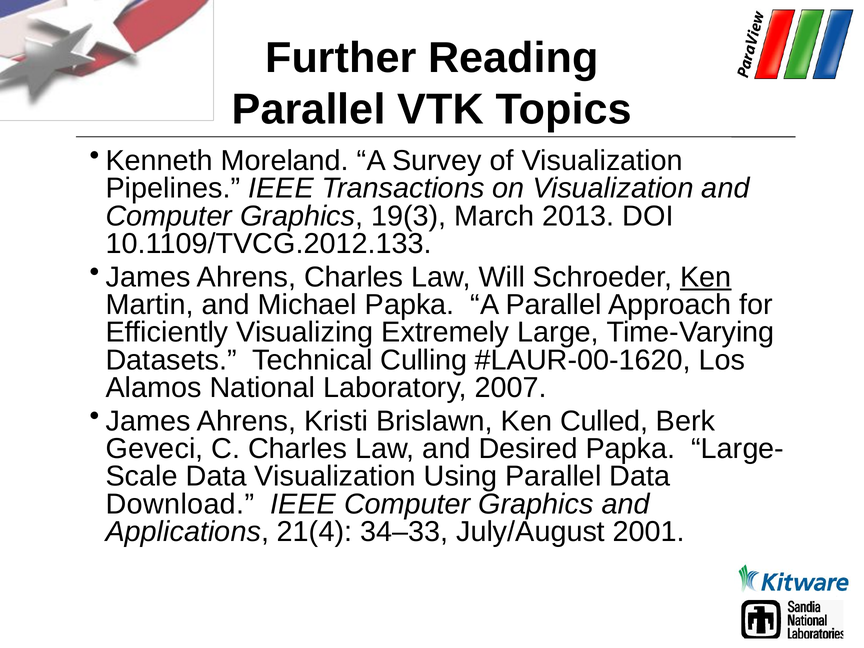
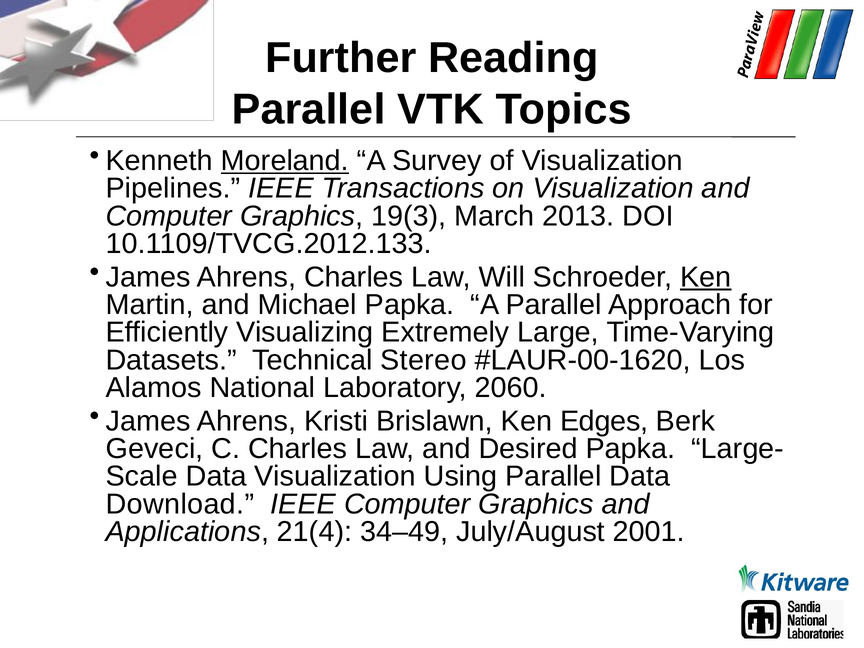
Moreland underline: none -> present (285, 161)
Culling: Culling -> Stereo (424, 360)
2007: 2007 -> 2060 (511, 388)
Culled: Culled -> Edges (604, 421)
34–33: 34–33 -> 34–49 (404, 532)
